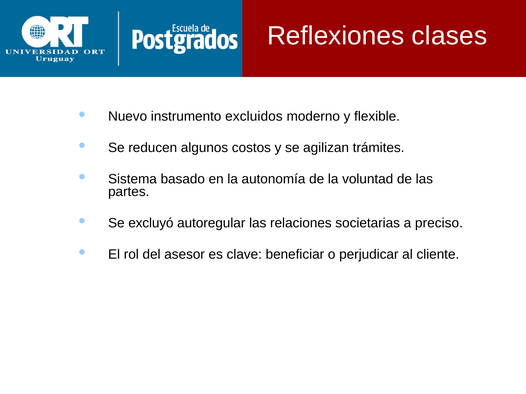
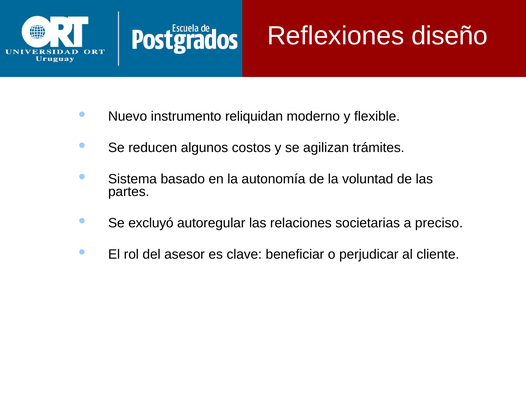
clases: clases -> diseño (450, 36)
excluidos: excluidos -> reliquidan (254, 117)
